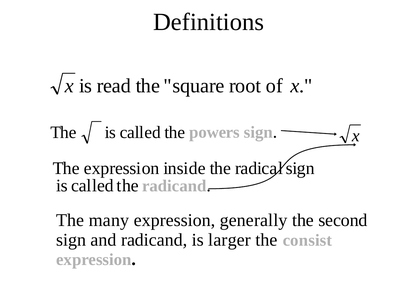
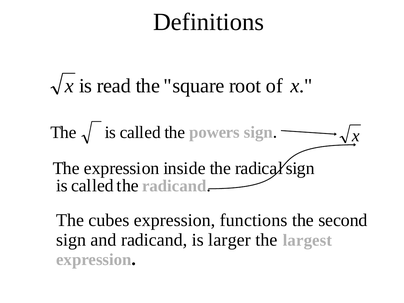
many: many -> cubes (109, 220)
generally: generally -> functions (254, 220)
consist: consist -> largest (307, 240)
